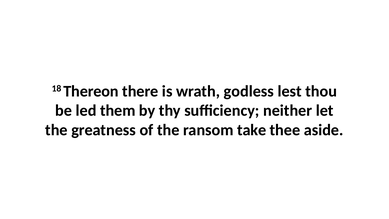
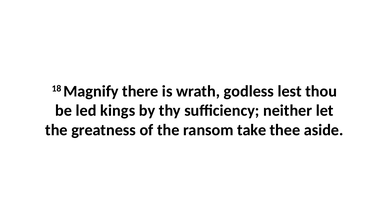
Thereon: Thereon -> Magnify (91, 91)
them: them -> kings (118, 111)
